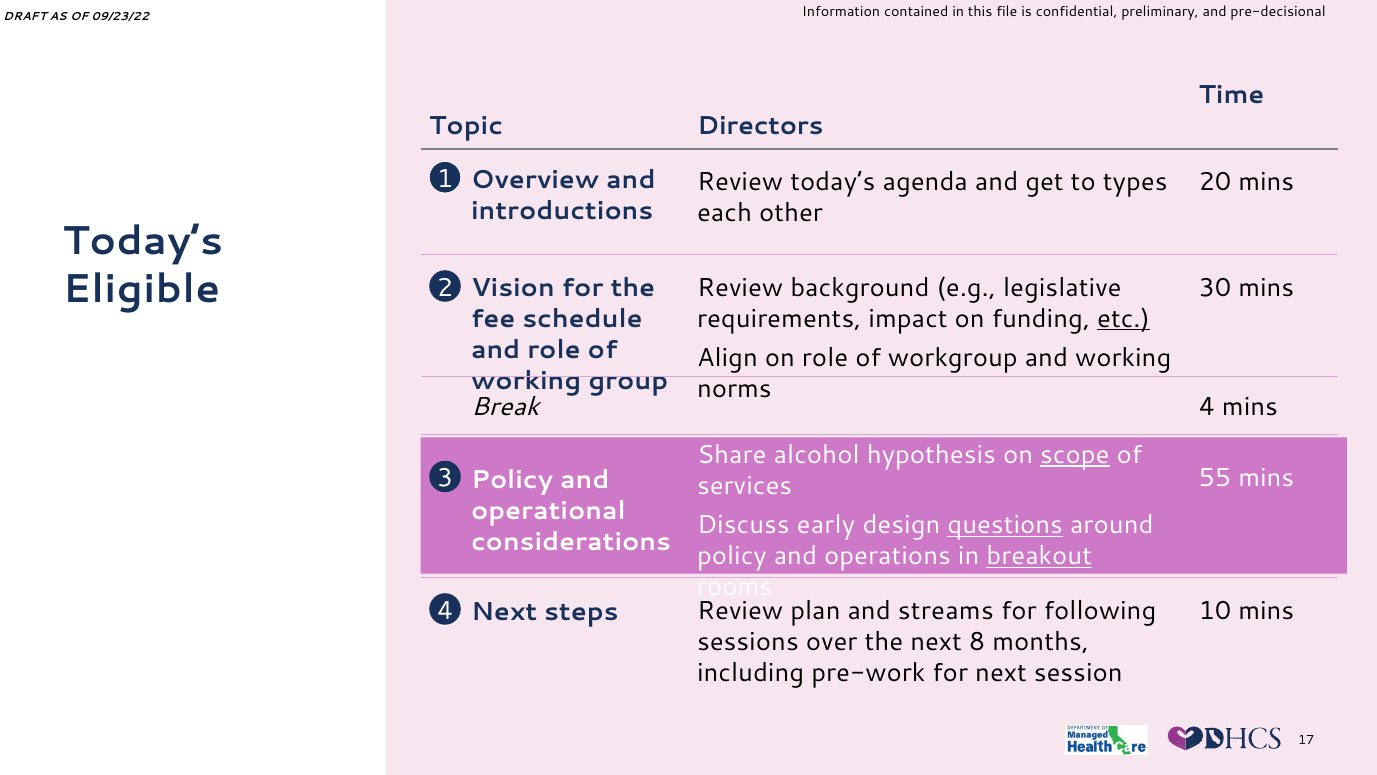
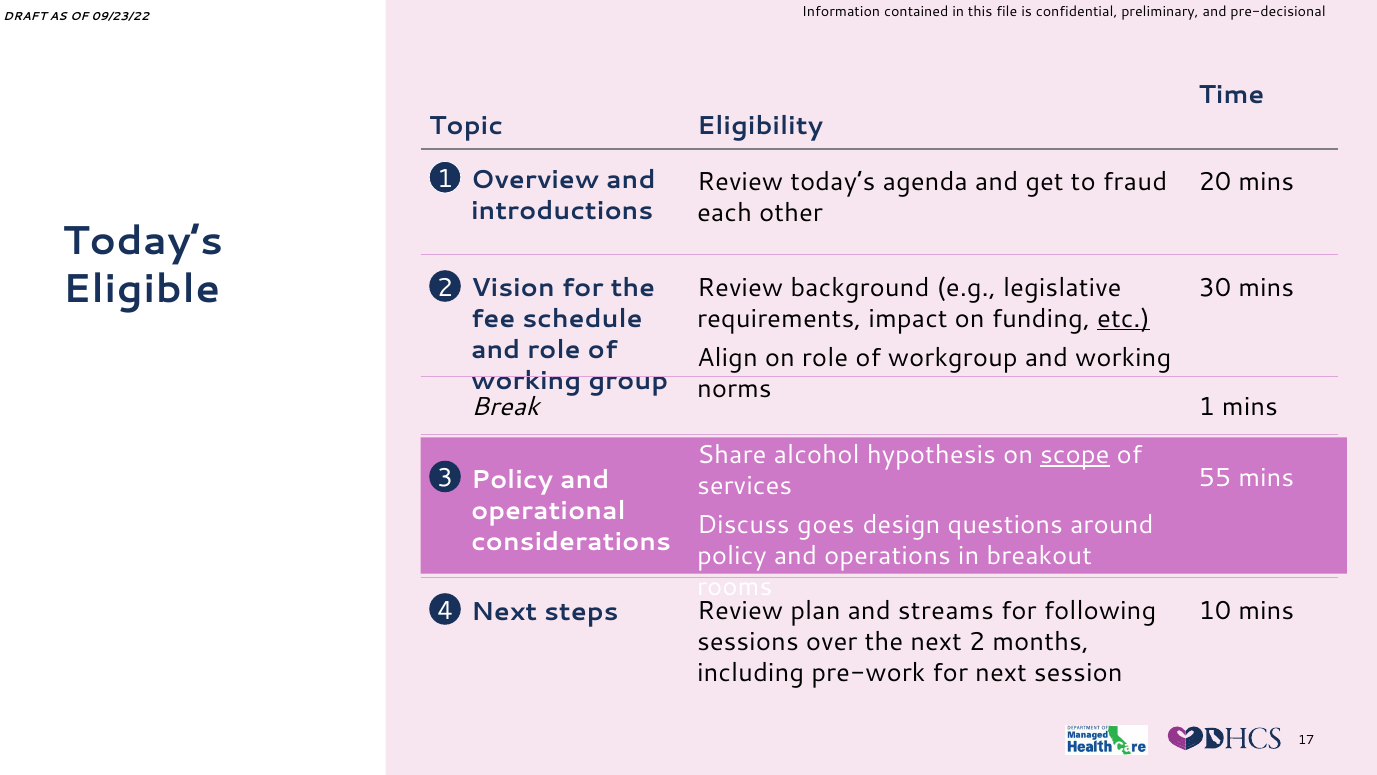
Directors: Directors -> Eligibility (760, 126)
types: types -> fraud (1135, 182)
Break 4: 4 -> 1 (1207, 407)
early: early -> goes (826, 525)
questions underline: present -> none (1005, 525)
breakout underline: present -> none (1039, 556)
next 8: 8 -> 2 (977, 641)
